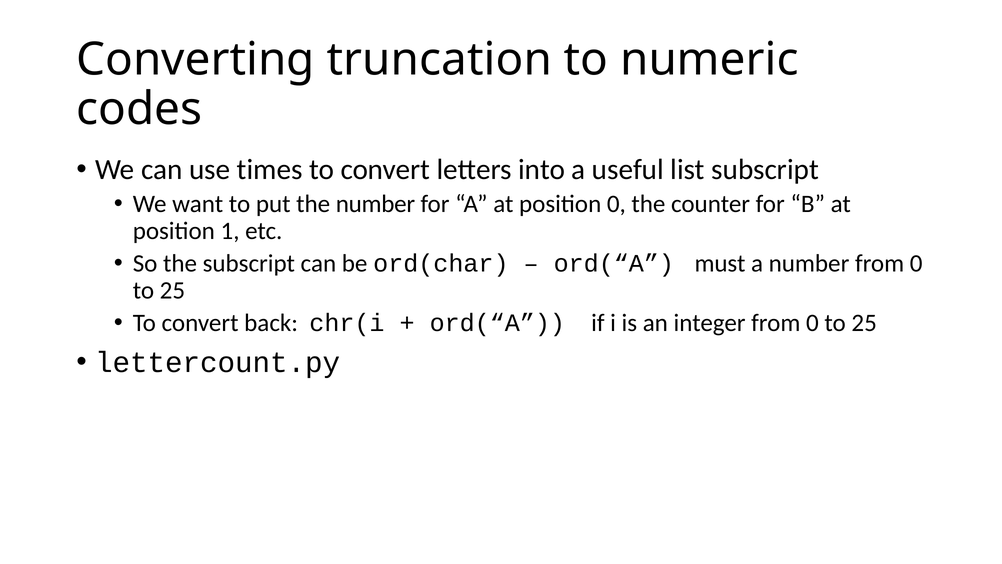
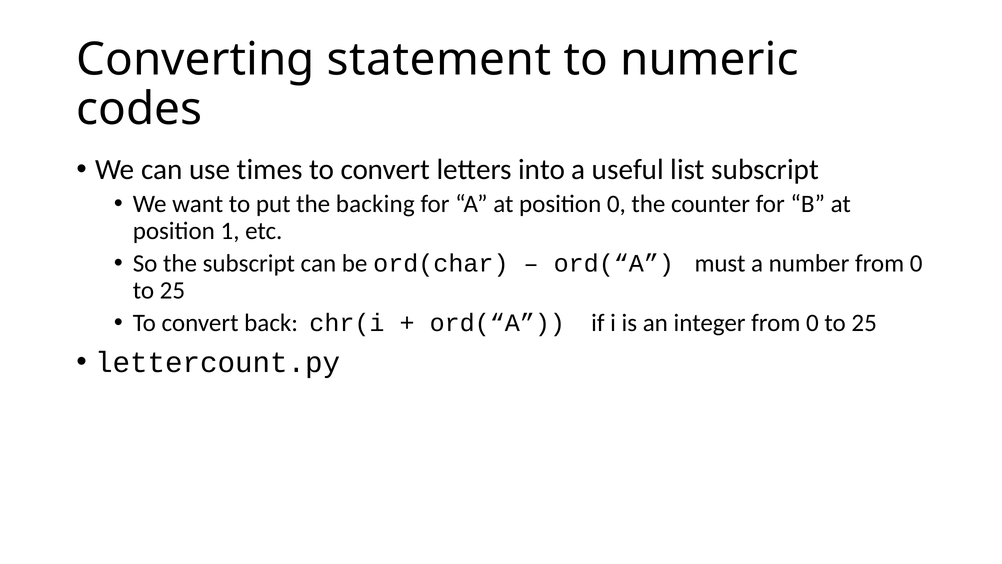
truncation: truncation -> statement (439, 59)
the number: number -> backing (375, 204)
